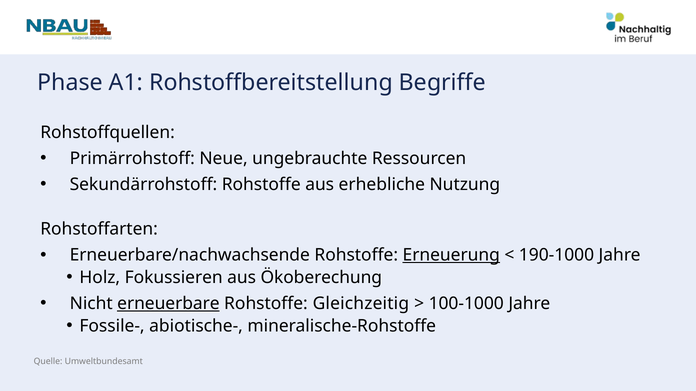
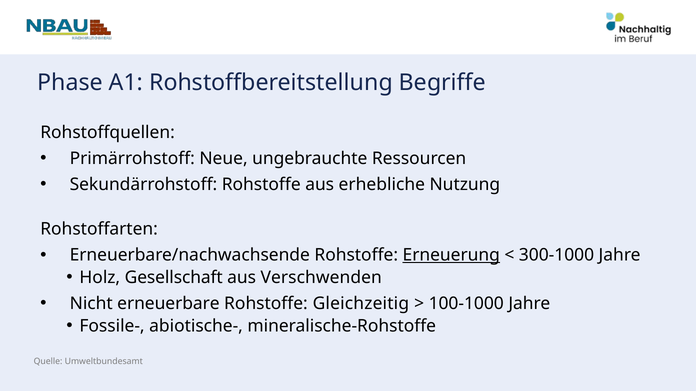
190-1000: 190-1000 -> 300-1000 (556, 255)
Fokussieren: Fokussieren -> Gesellschaft (174, 278)
Ökoberechung: Ökoberechung -> Verschwenden (321, 278)
erneuerbare underline: present -> none (168, 304)
